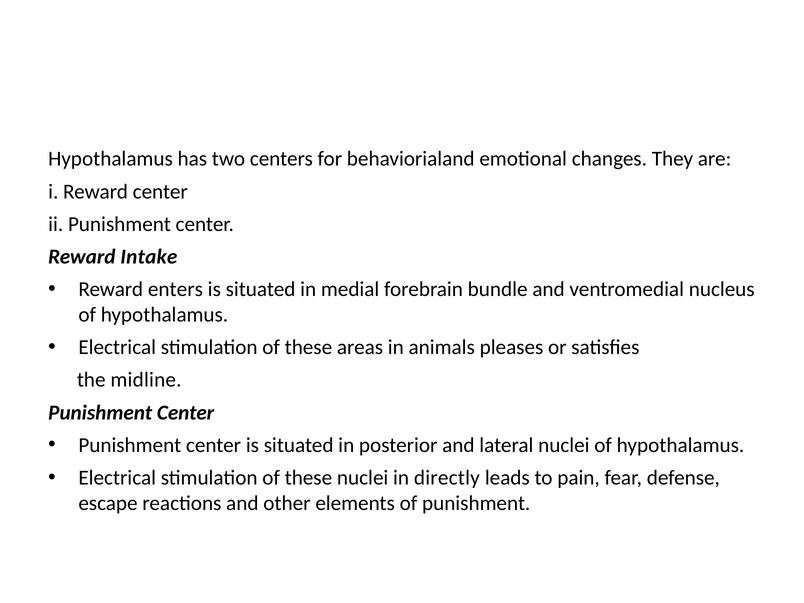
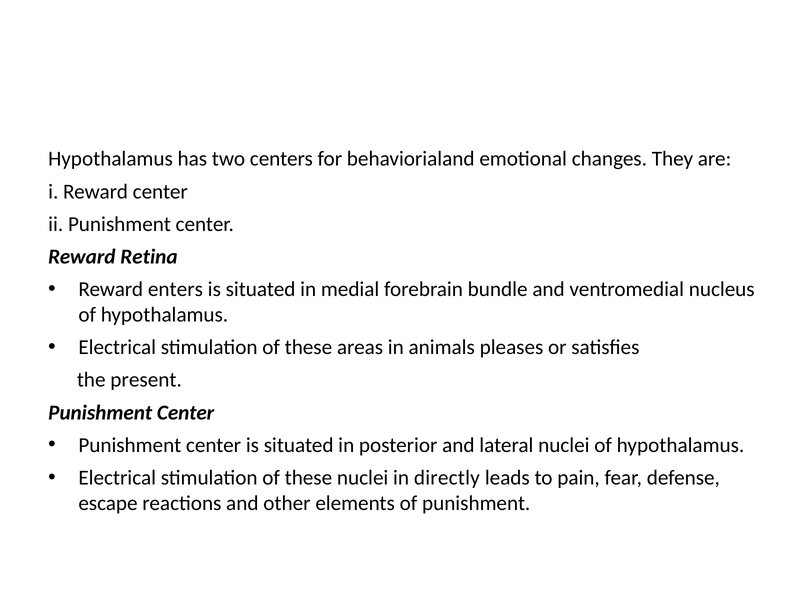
Intake: Intake -> Retina (149, 257)
midline: midline -> present (146, 380)
